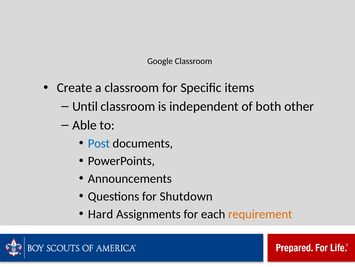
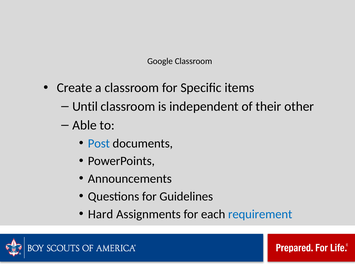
both: both -> their (269, 106)
Shutdown: Shutdown -> Guidelines (186, 196)
requirement colour: orange -> blue (260, 213)
